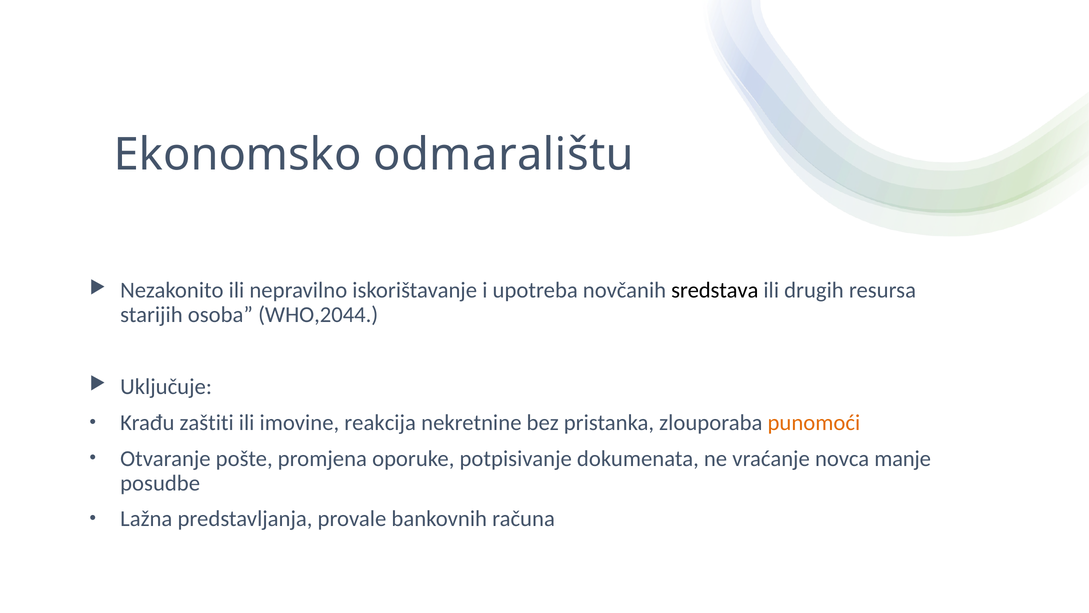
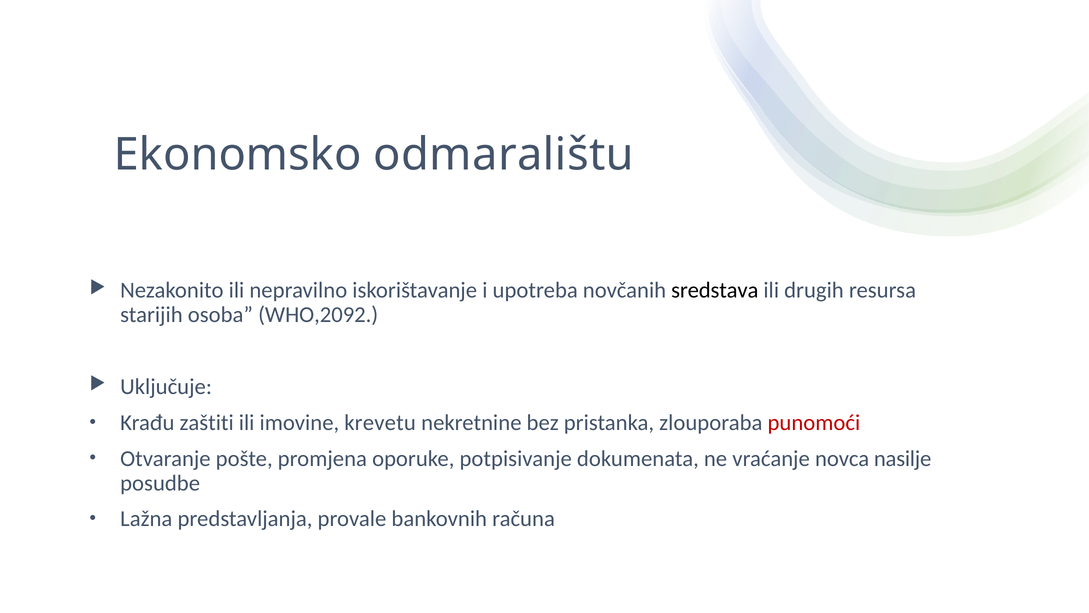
WHO,2044: WHO,2044 -> WHO,2092 (318, 315)
reakcija: reakcija -> krevetu (380, 422)
punomoći colour: orange -> red (814, 422)
manje: manje -> nasilje (903, 458)
